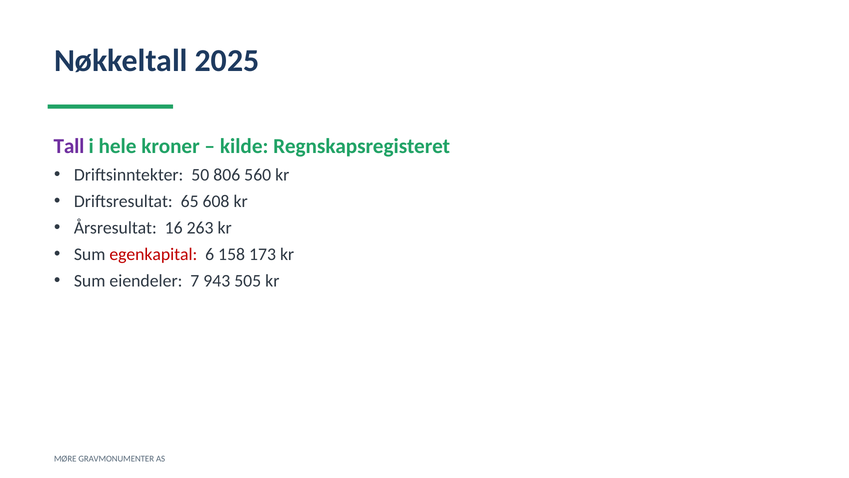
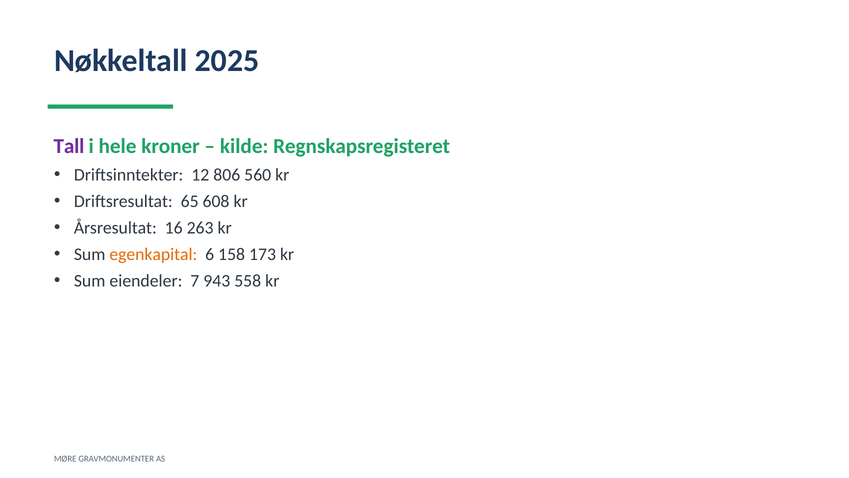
50: 50 -> 12 (200, 175)
egenkapital colour: red -> orange (153, 254)
505: 505 -> 558 (248, 281)
